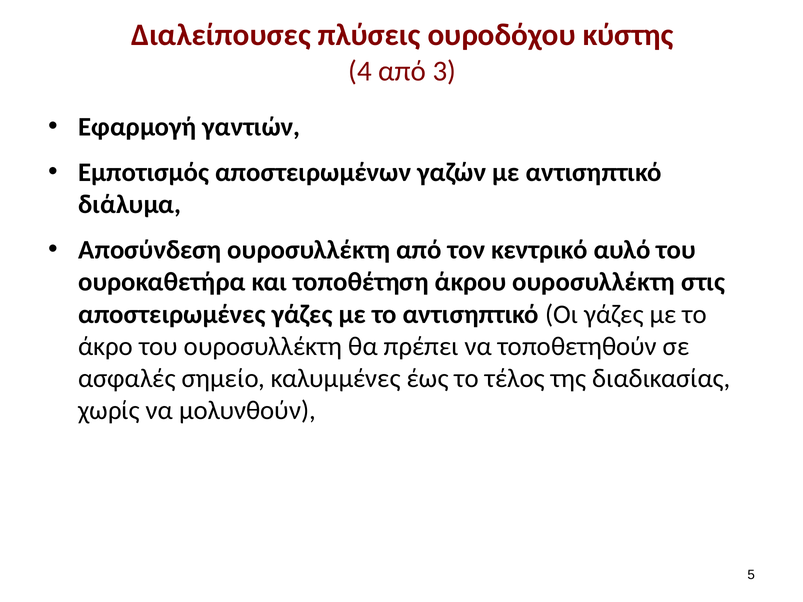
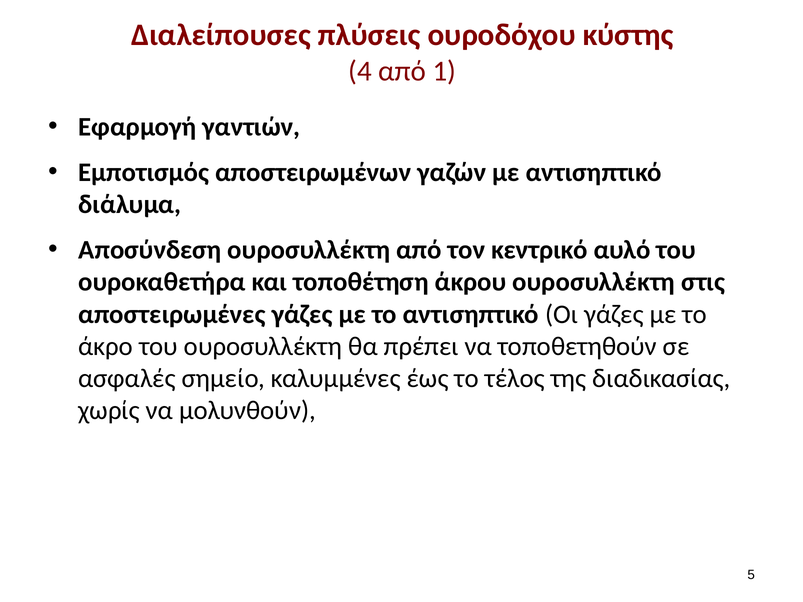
3: 3 -> 1 (444, 71)
